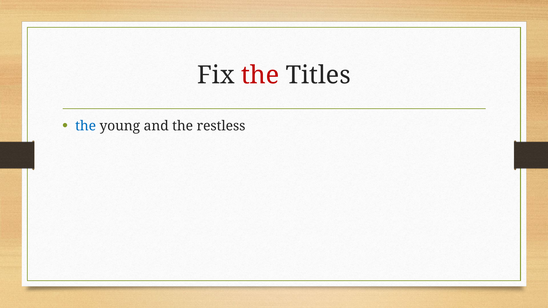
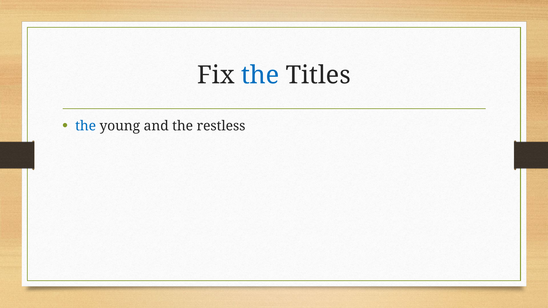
the colour: red -> blue (260, 75)
